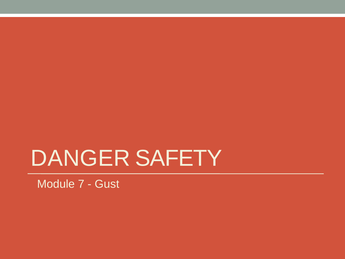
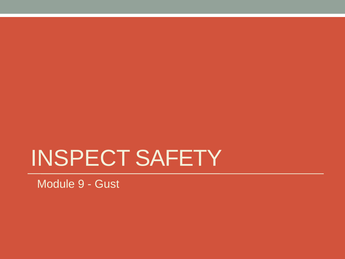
DANGER: DANGER -> INSPECT (81, 158)
7: 7 -> 9 (81, 184)
